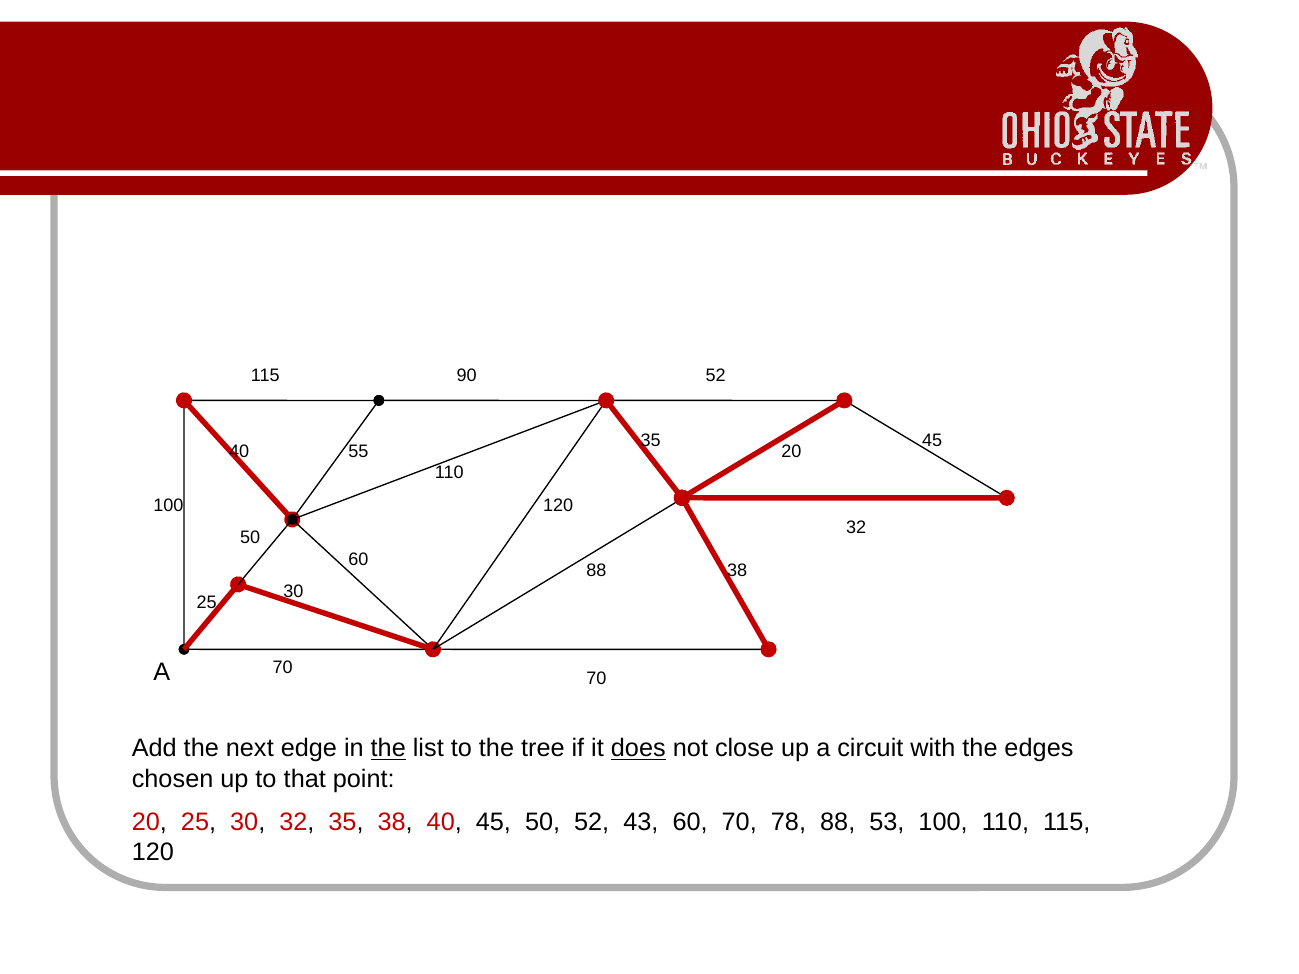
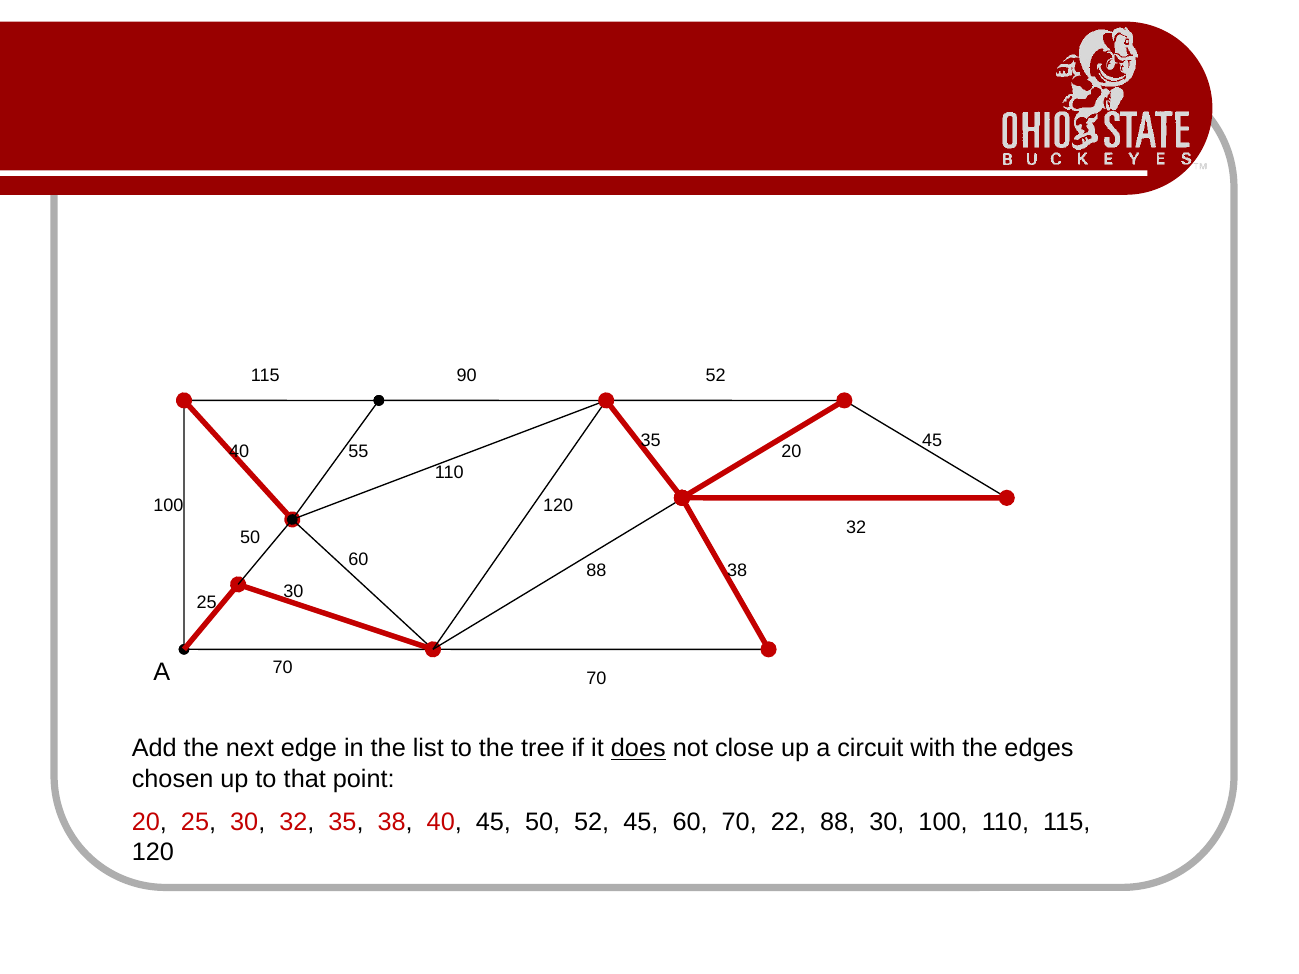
the underline: present -> none (388, 749)
52 43: 43 -> 45 (641, 822)
78: 78 -> 22 (788, 822)
88 53: 53 -> 30 (887, 822)
